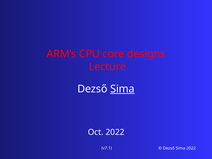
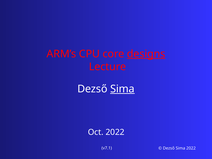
designs underline: none -> present (146, 54)
